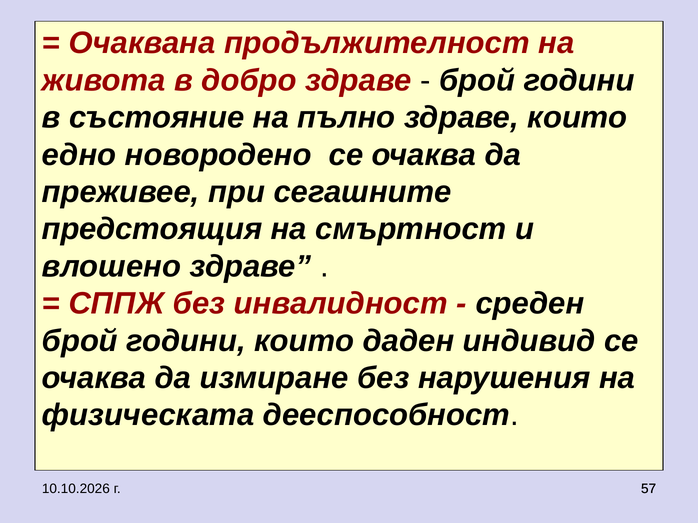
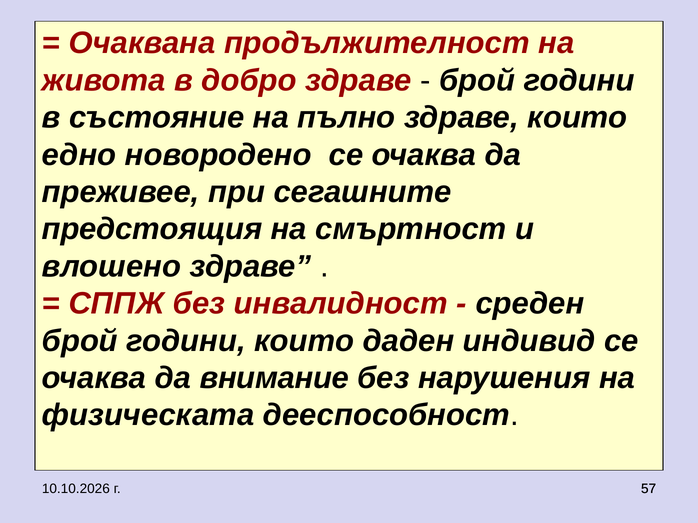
измиране: измиране -> внимание (274, 378)
